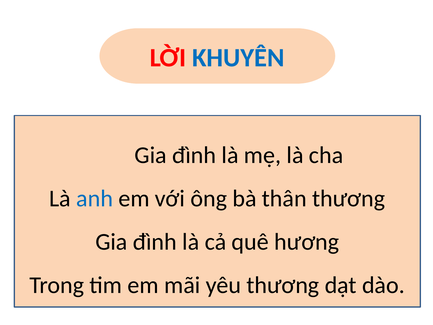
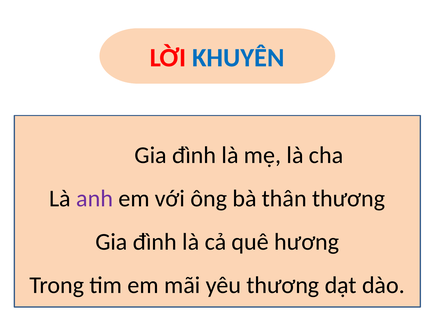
anh colour: blue -> purple (95, 198)
